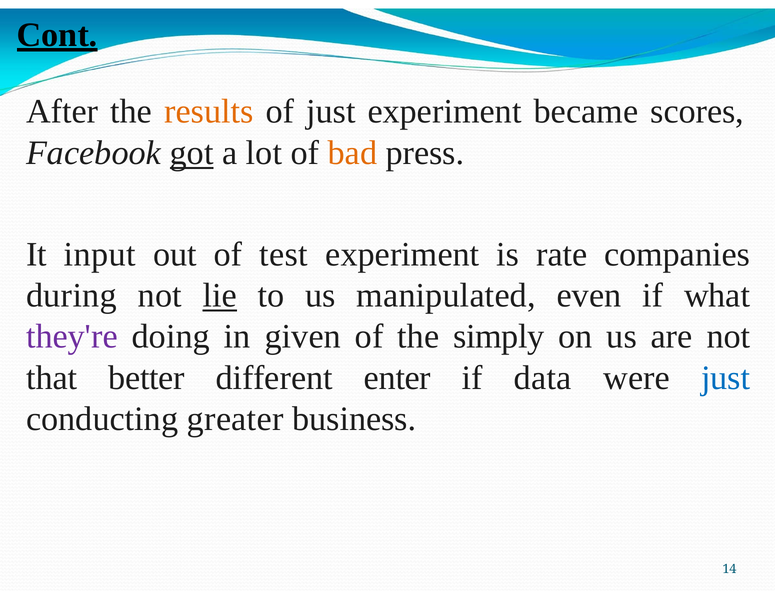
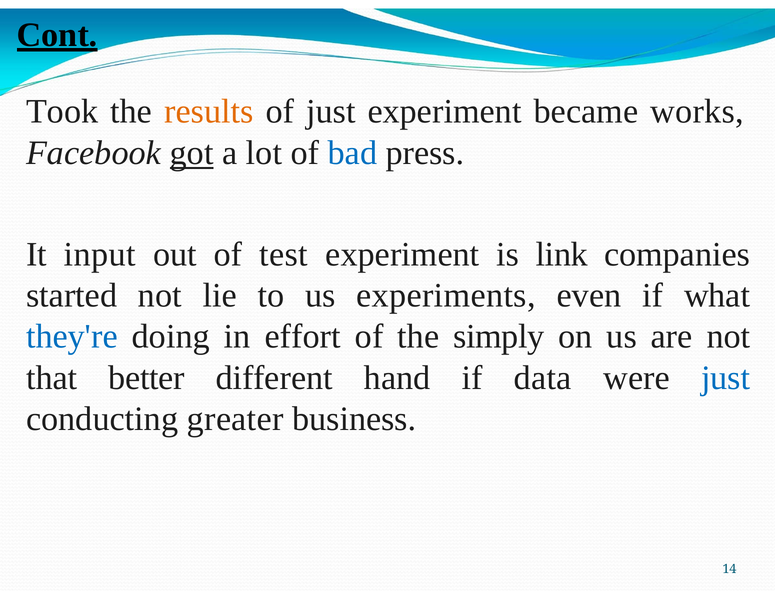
After: After -> Took (62, 112)
scores: scores -> works (697, 112)
bad colour: orange -> blue (353, 153)
rate: rate -> link (562, 254)
during: during -> started (72, 295)
lie underline: present -> none (220, 295)
manipulated: manipulated -> experiments (446, 295)
they're colour: purple -> blue (72, 337)
given: given -> effort (303, 337)
enter: enter -> hand (397, 378)
